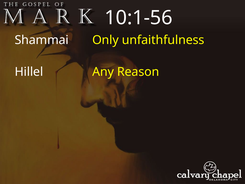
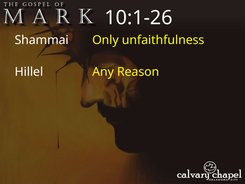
10:1-56: 10:1-56 -> 10:1-26 (139, 18)
